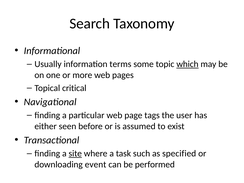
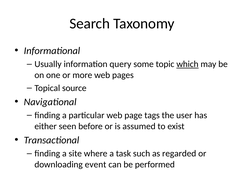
terms: terms -> query (120, 64)
critical: critical -> source (74, 88)
site underline: present -> none (75, 154)
specified: specified -> regarded (179, 154)
